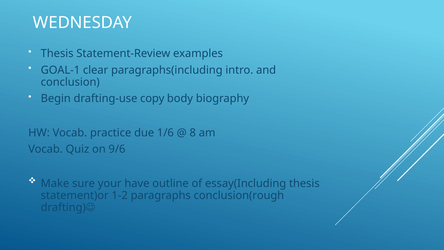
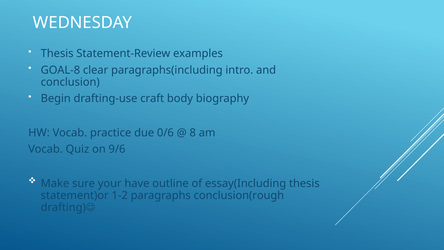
GOAL-1: GOAL-1 -> GOAL-8 (60, 70)
copy: copy -> craft (152, 98)
1/6: 1/6 -> 0/6 (165, 133)
